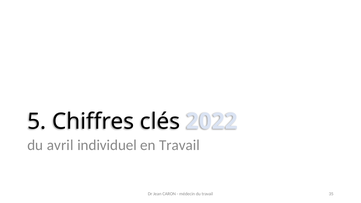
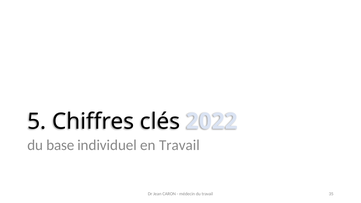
avril: avril -> base (60, 145)
